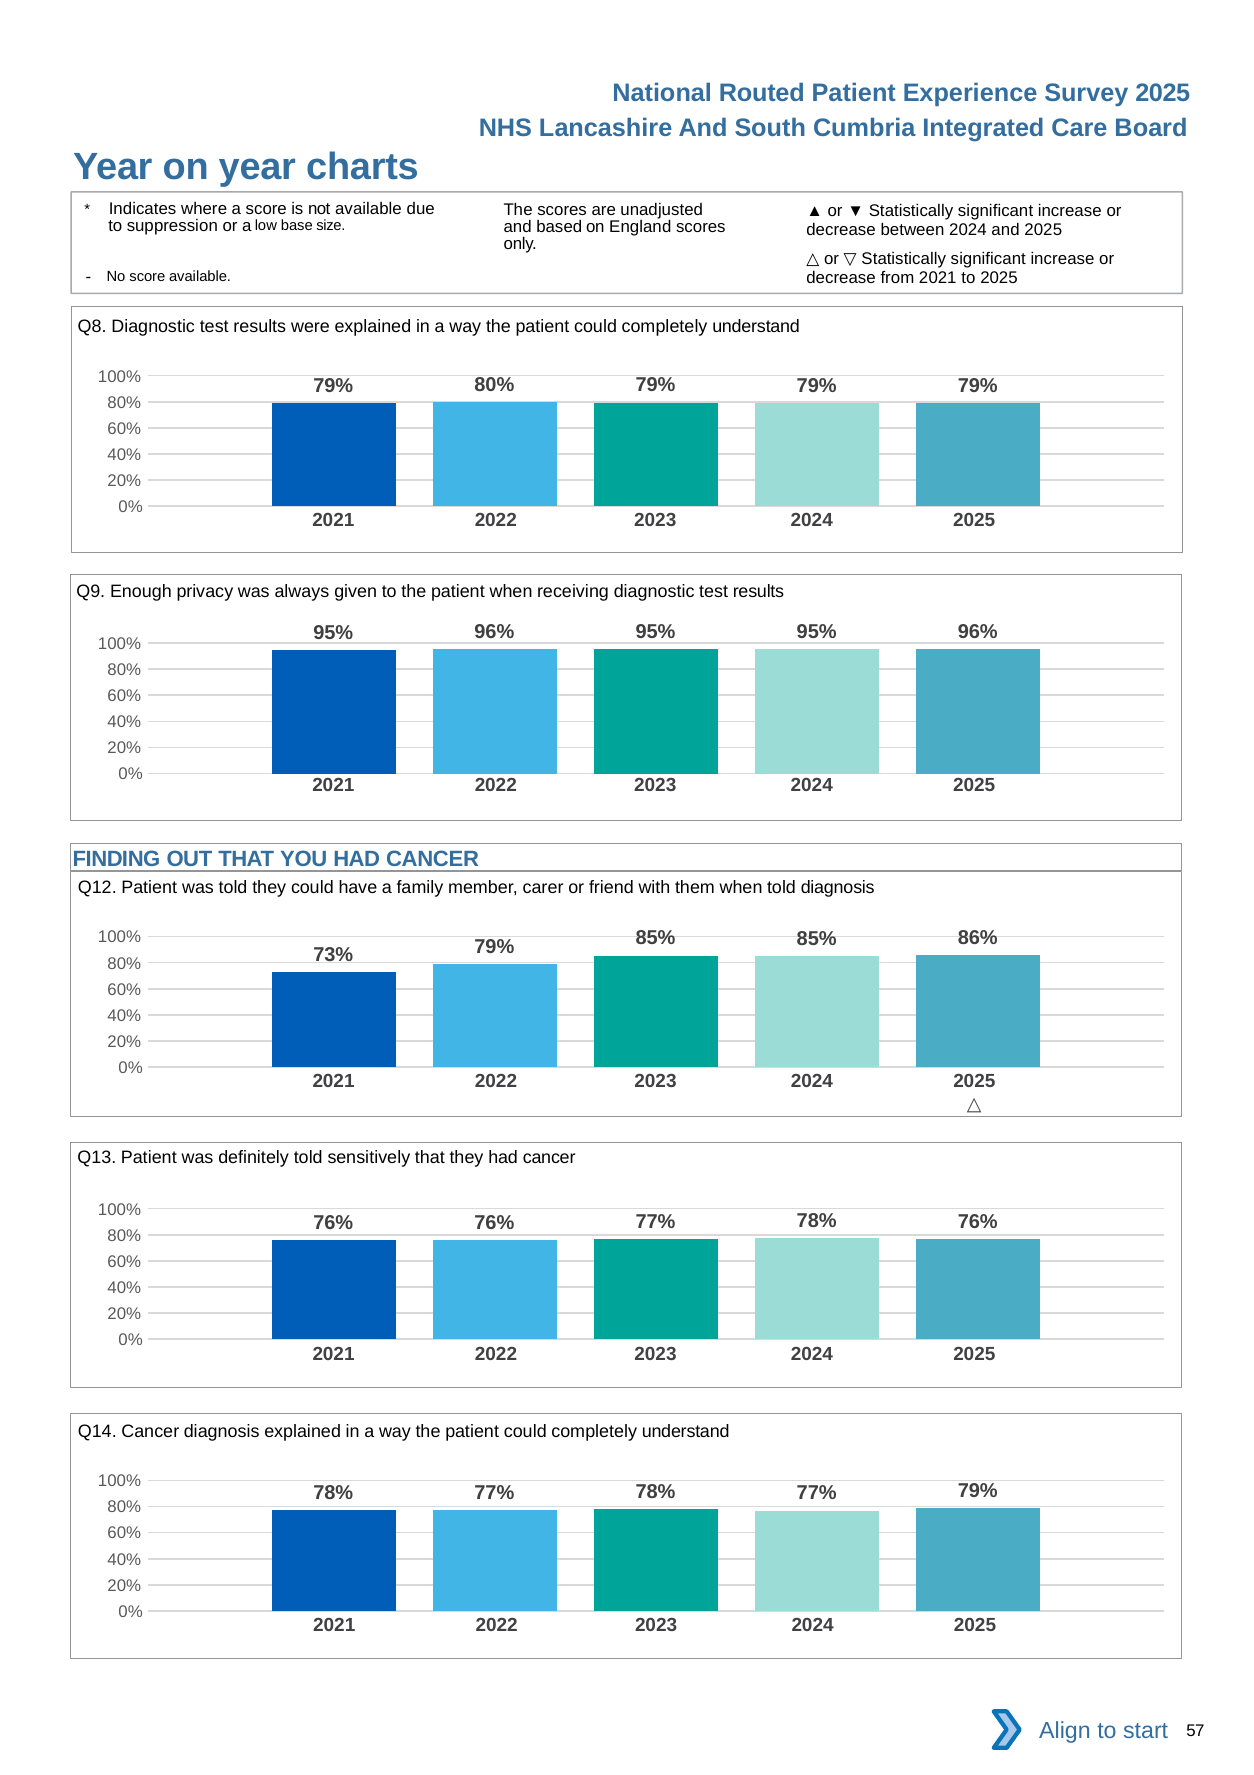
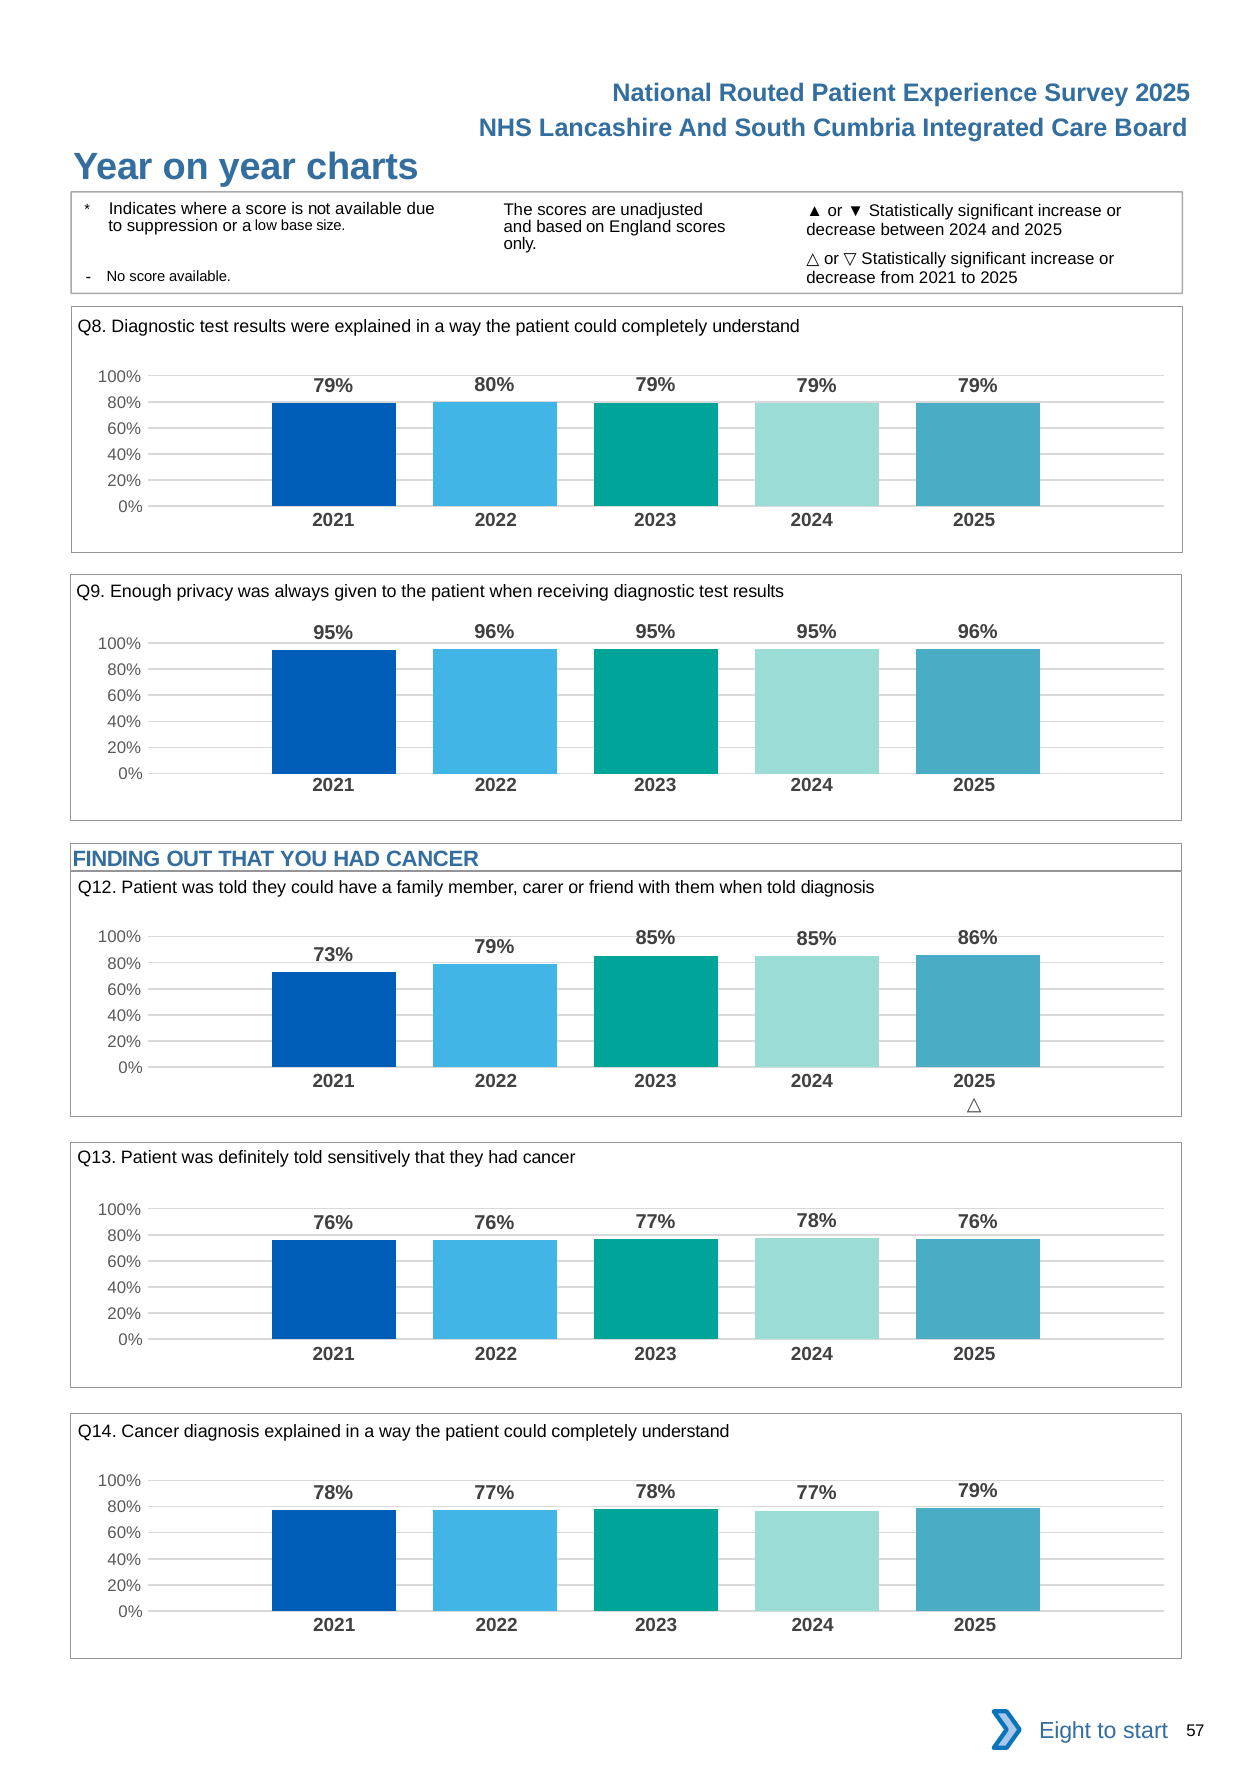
Align: Align -> Eight (1065, 1731)
